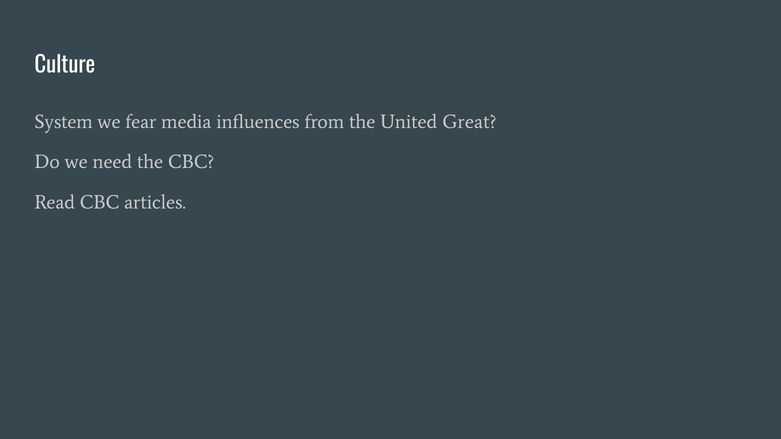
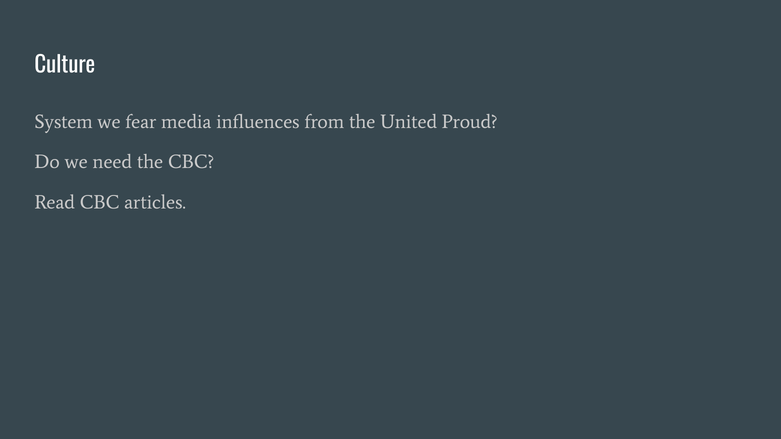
Great: Great -> Proud (470, 122)
